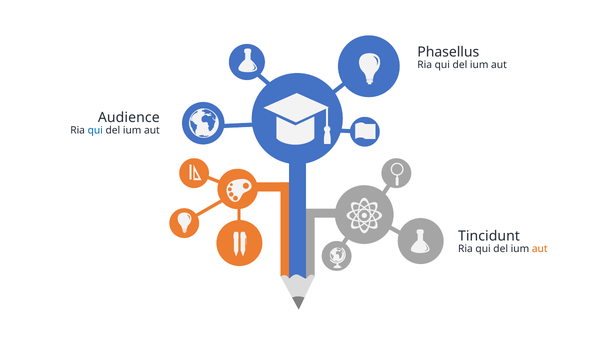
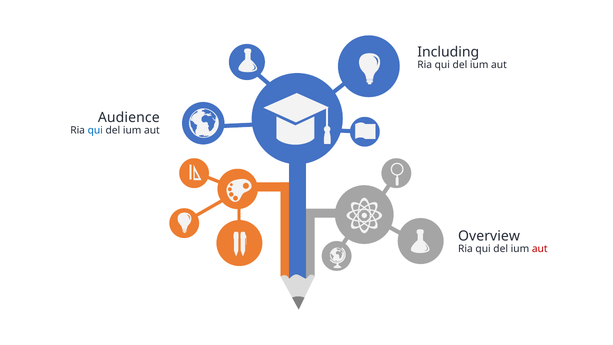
Phasellus: Phasellus -> Including (448, 52)
Tincidunt: Tincidunt -> Overview (489, 236)
aut colour: orange -> red (540, 249)
